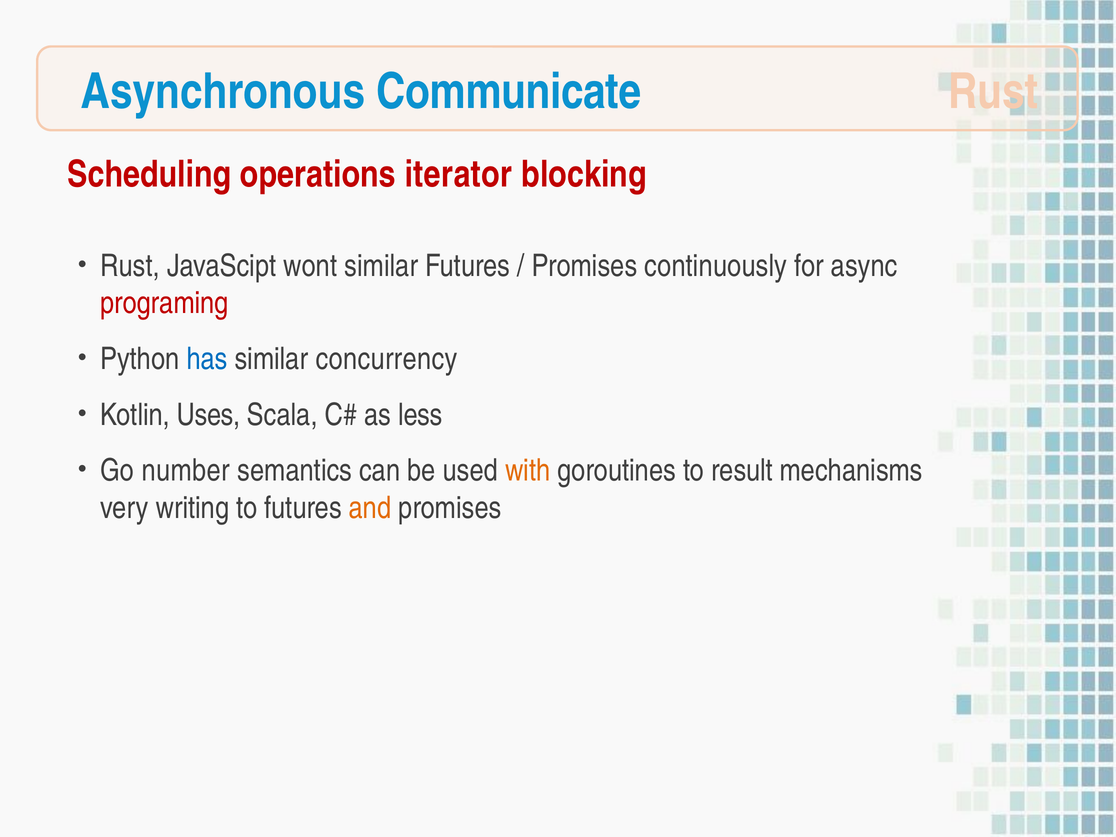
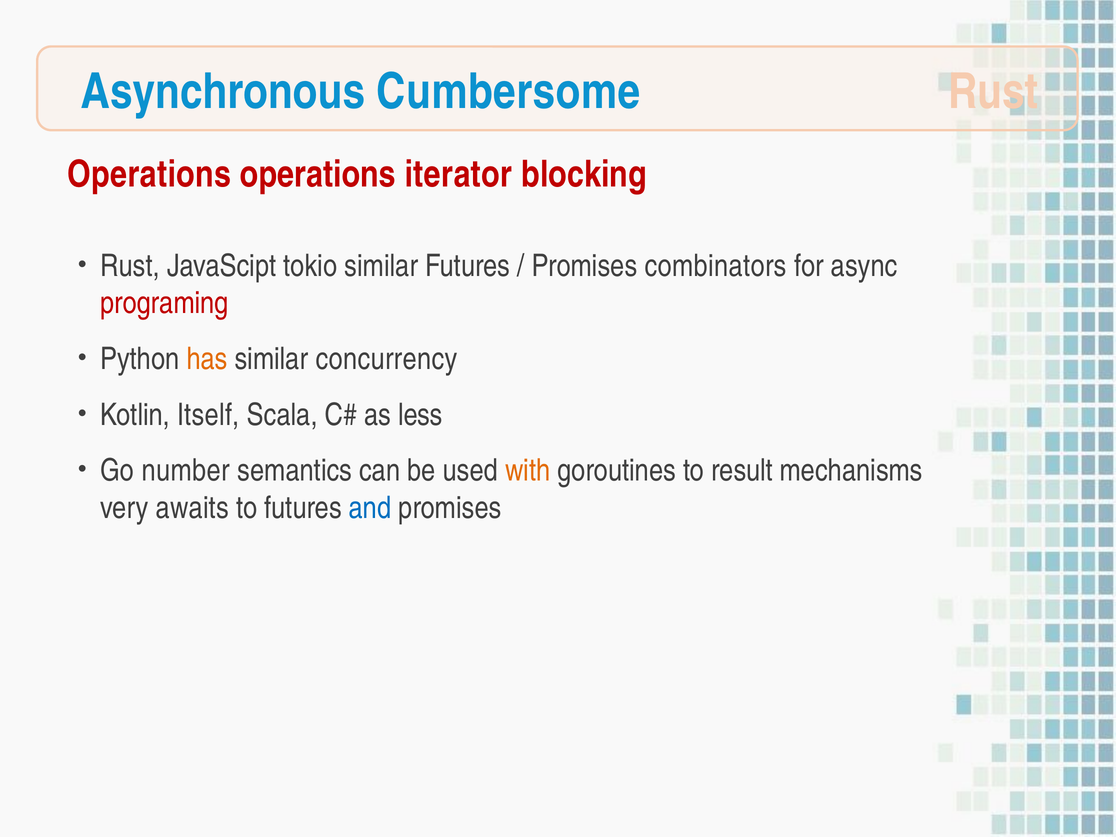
Communicate: Communicate -> Cumbersome (508, 92)
Scheduling: Scheduling -> Operations (149, 175)
wont: wont -> tokio (310, 266)
continuously: continuously -> combinators (716, 266)
has colour: blue -> orange (207, 359)
Uses: Uses -> Itself (208, 415)
writing: writing -> awaits (192, 508)
and colour: orange -> blue (370, 508)
